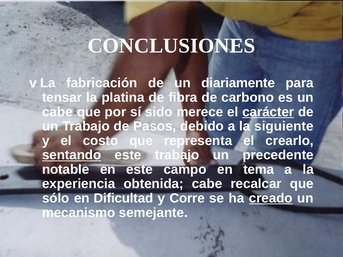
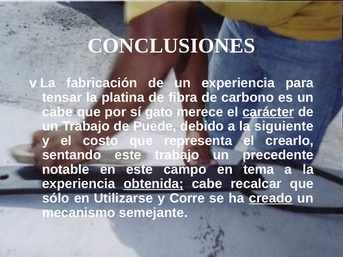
un diariamente: diariamente -> experiencia (238, 83)
sido: sido -> gato (159, 112)
Pasos: Pasos -> Puede (155, 126)
sentando underline: present -> none (72, 155)
obtenida underline: none -> present (154, 184)
Dificultad: Dificultad -> Utilizarse (123, 198)
